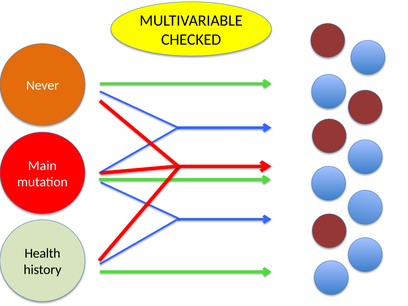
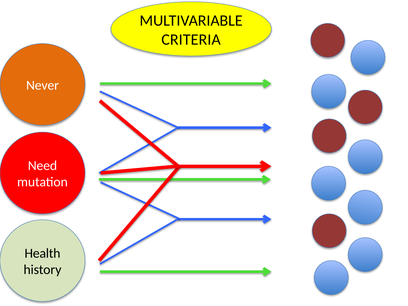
CHECKED: CHECKED -> CRITERIA (191, 39)
Main: Main -> Need (42, 166)
